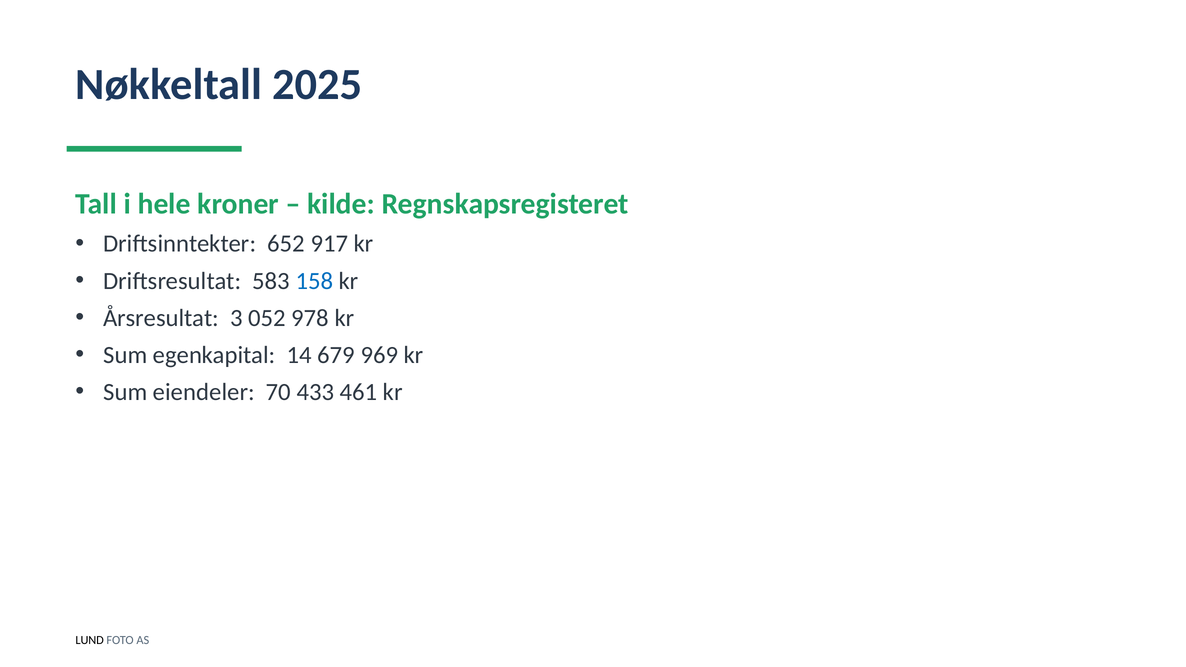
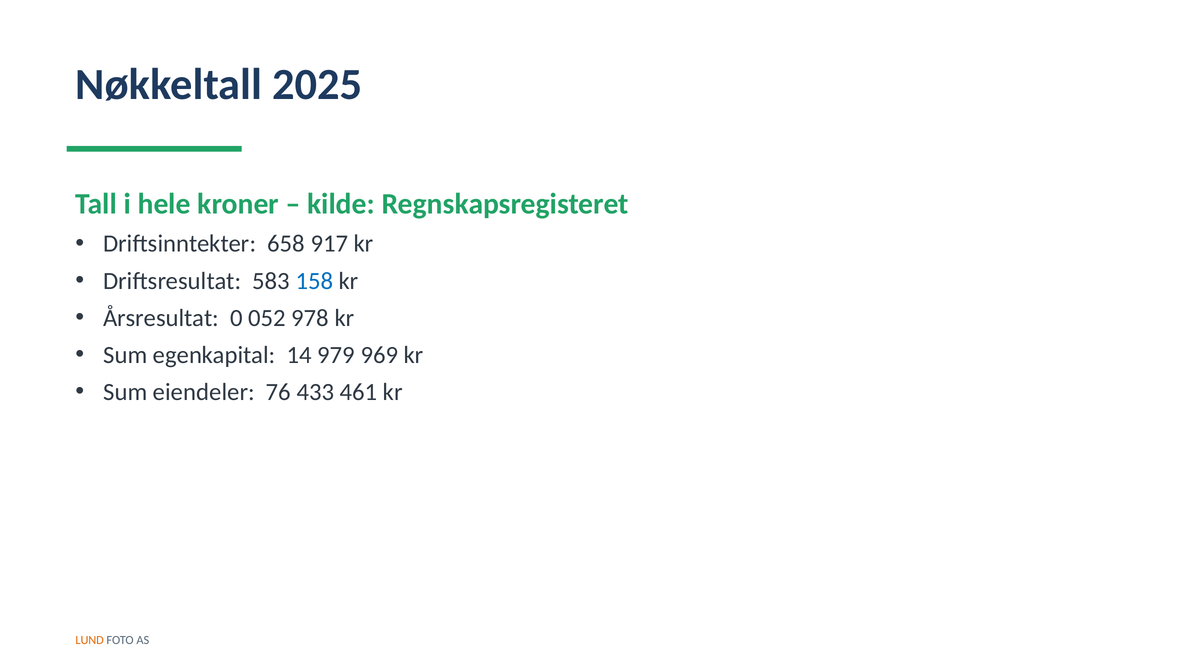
652: 652 -> 658 (286, 244)
3: 3 -> 0 (236, 318)
679: 679 -> 979 (336, 355)
70: 70 -> 76 (278, 392)
LUND colour: black -> orange (90, 640)
